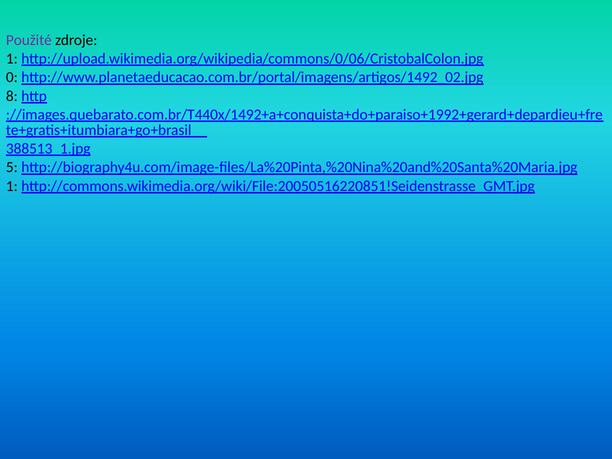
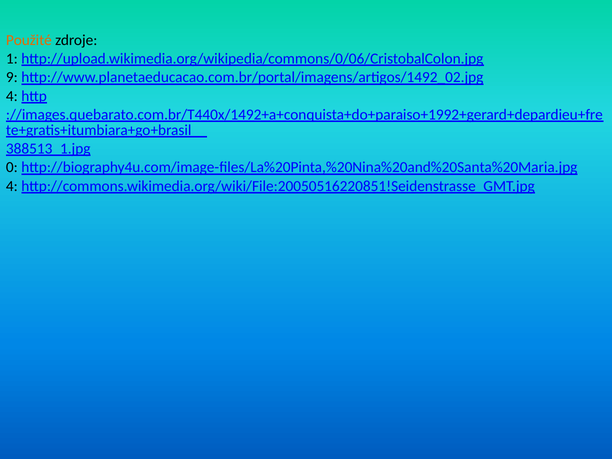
Použité colour: purple -> orange (29, 40)
0: 0 -> 9 (12, 77)
8: 8 -> 4 (12, 96)
5: 5 -> 0 (12, 167)
1: 1 -> 4 (12, 186)
